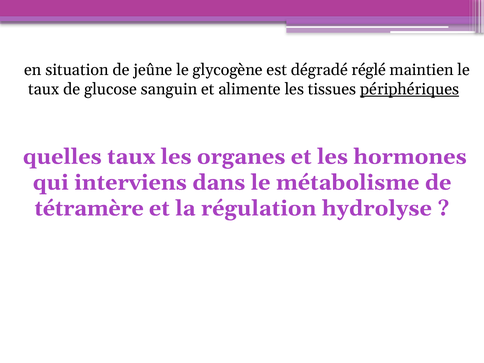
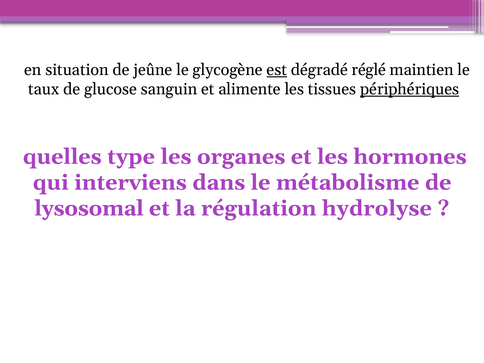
est underline: none -> present (277, 70)
quelles taux: taux -> type (131, 157)
tétramère: tétramère -> lysosomal (89, 208)
